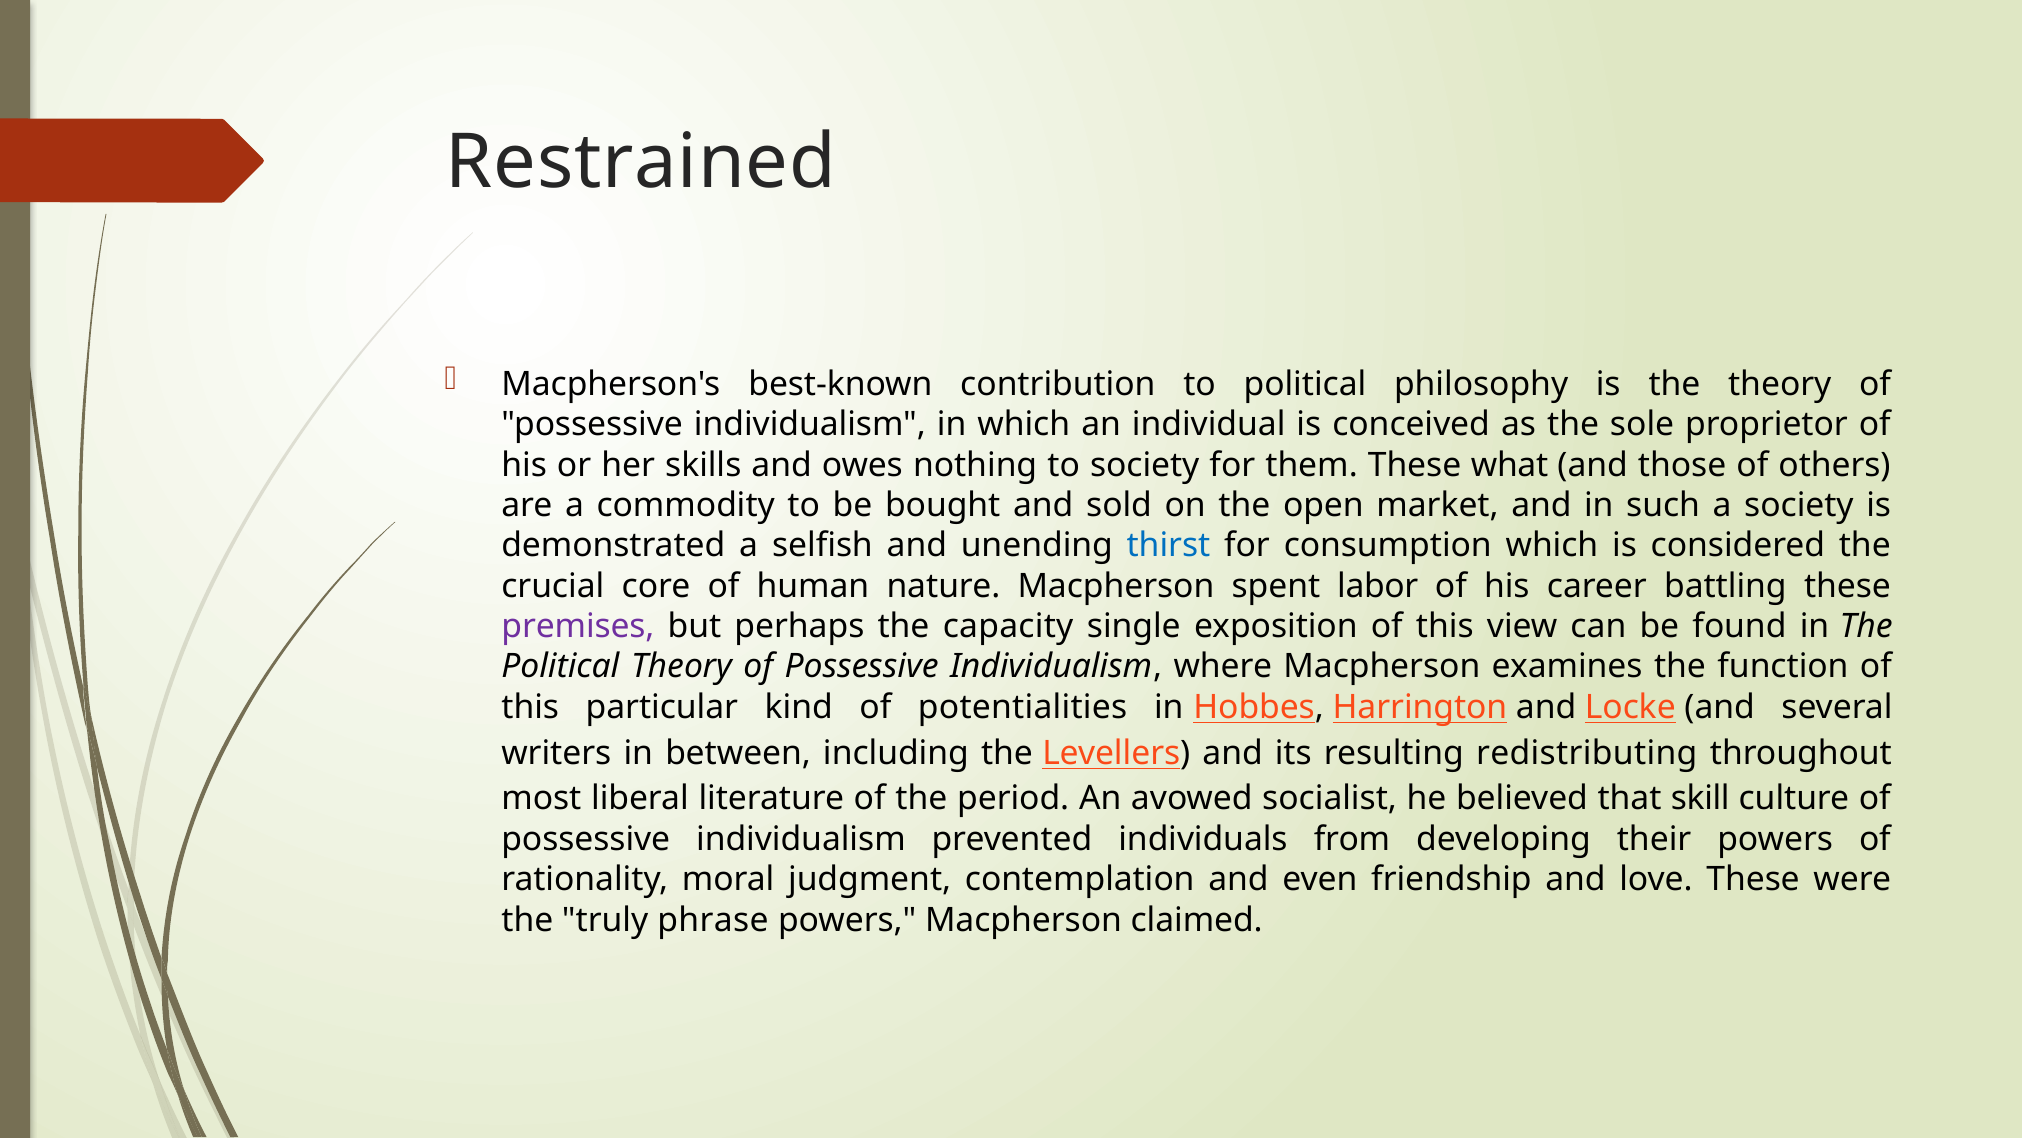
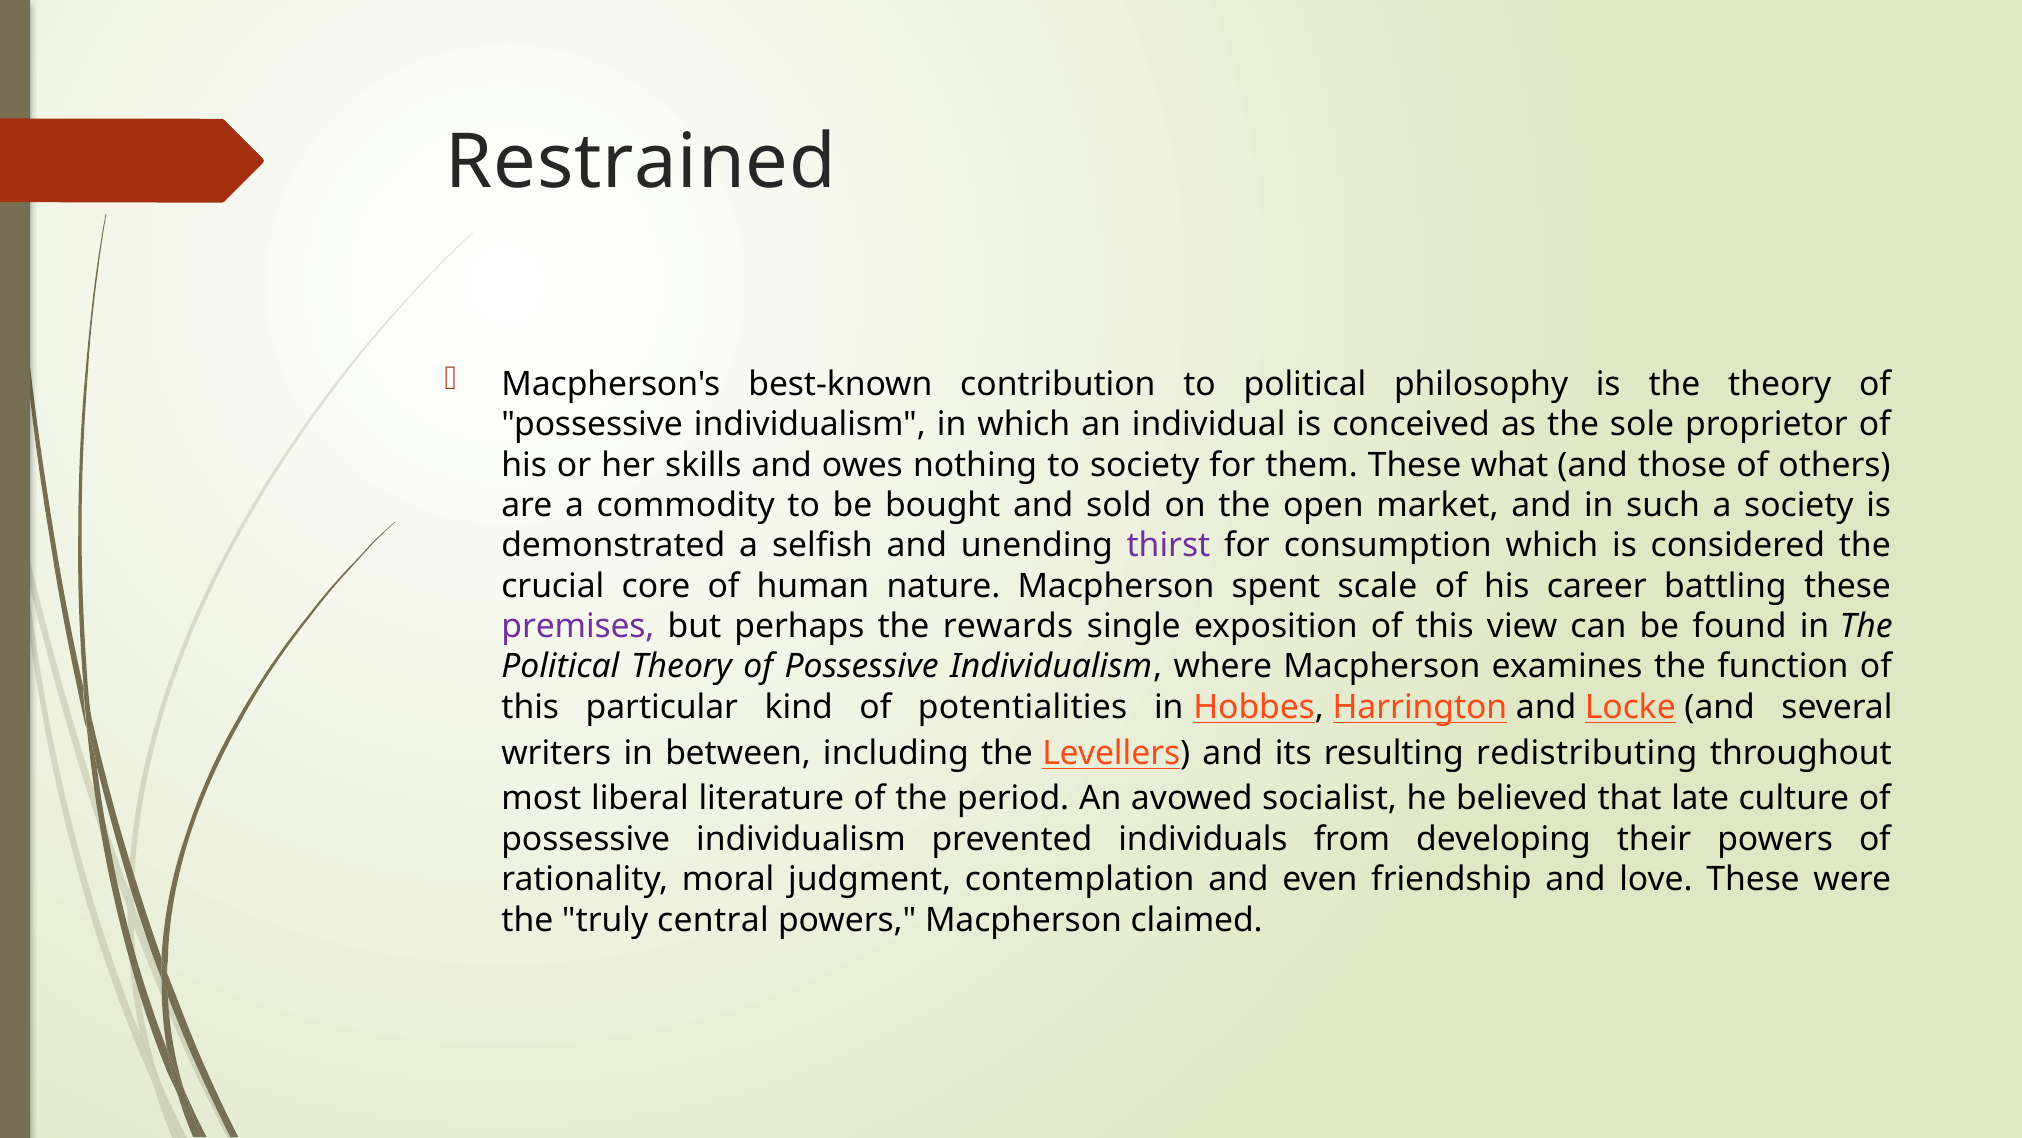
thirst colour: blue -> purple (1168, 545)
labor: labor -> scale (1378, 586)
capacity: capacity -> rewards (1008, 626)
skill: skill -> late (1700, 798)
phrase: phrase -> central (713, 919)
